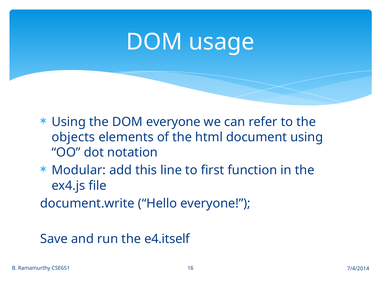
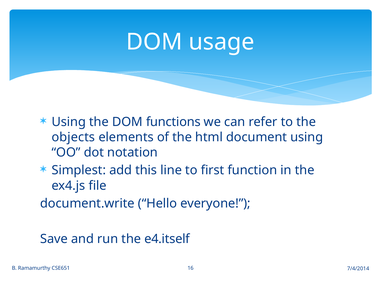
DOM everyone: everyone -> functions (173, 122)
Modular: Modular -> Simplest (79, 170)
